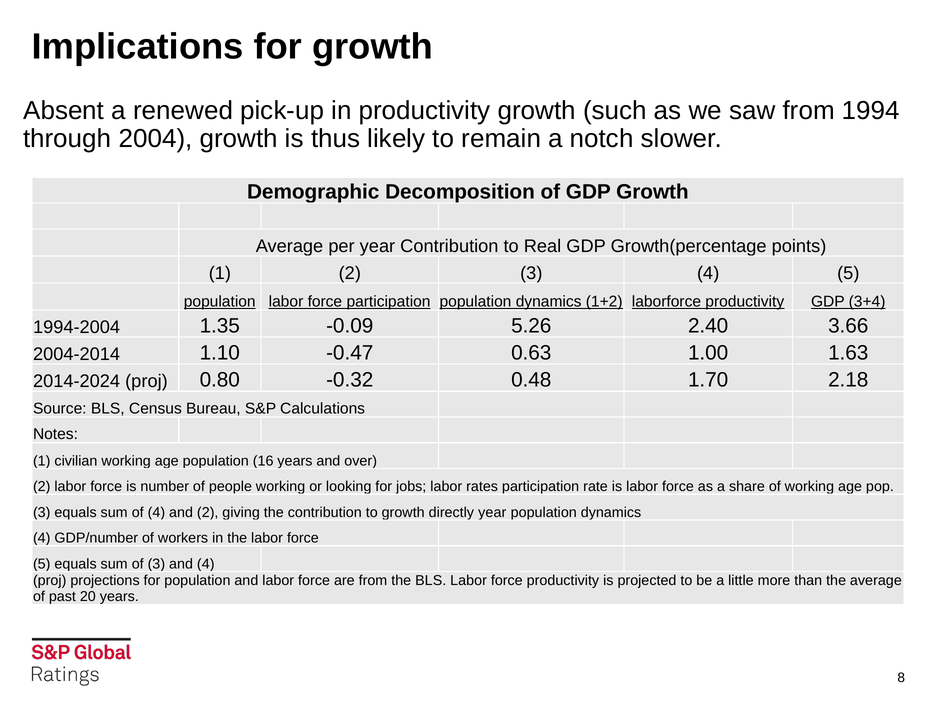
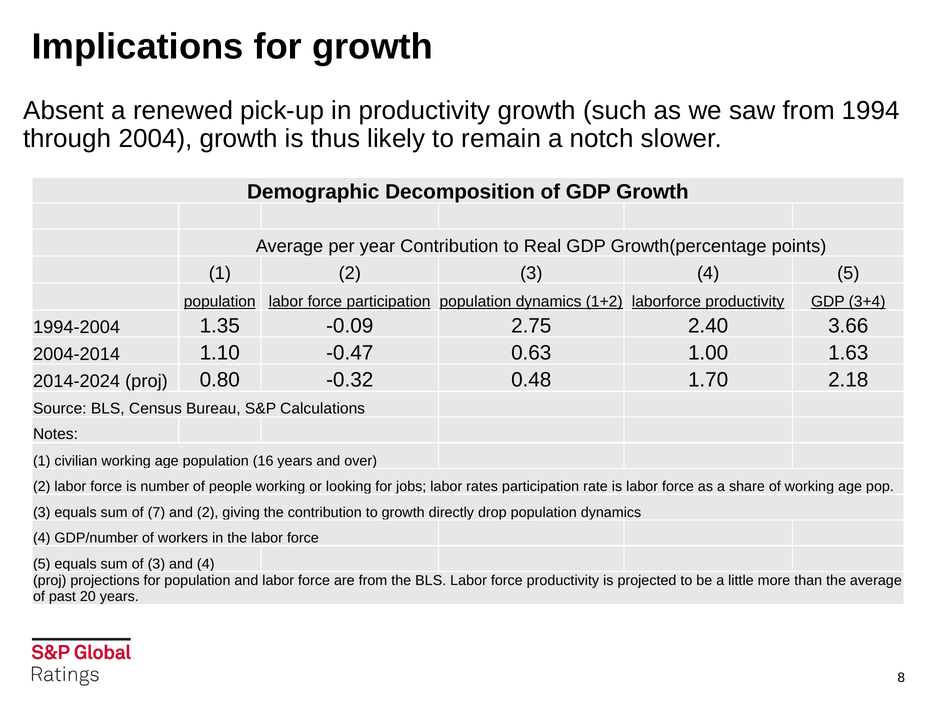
5.26: 5.26 -> 2.75 (531, 326)
of 4: 4 -> 7 (156, 512)
directly year: year -> drop (492, 512)
